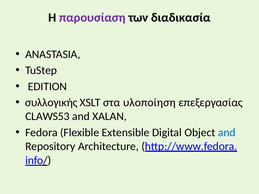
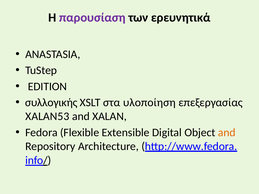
διαδικασία: διαδικασία -> ερευνητικά (181, 18)
CLAWS53: CLAWS53 -> XALAN53 (47, 117)
and colour: blue -> orange (227, 133)
